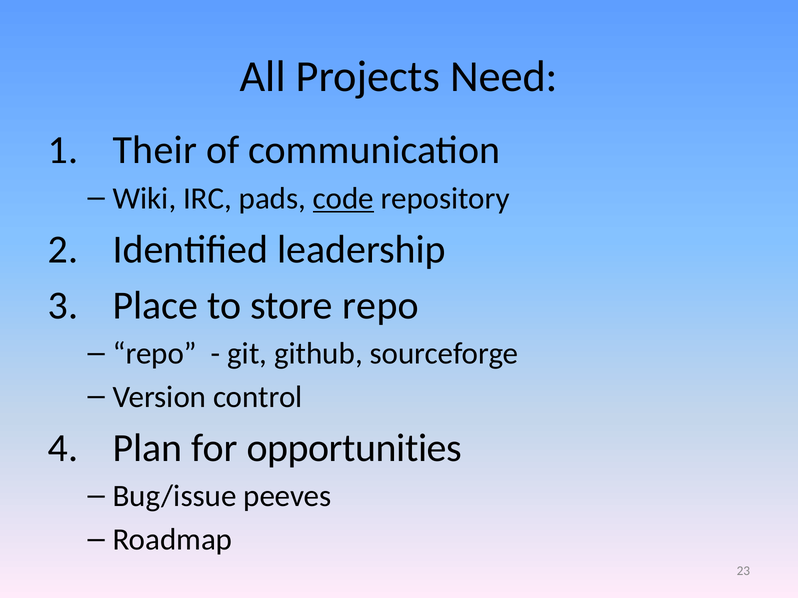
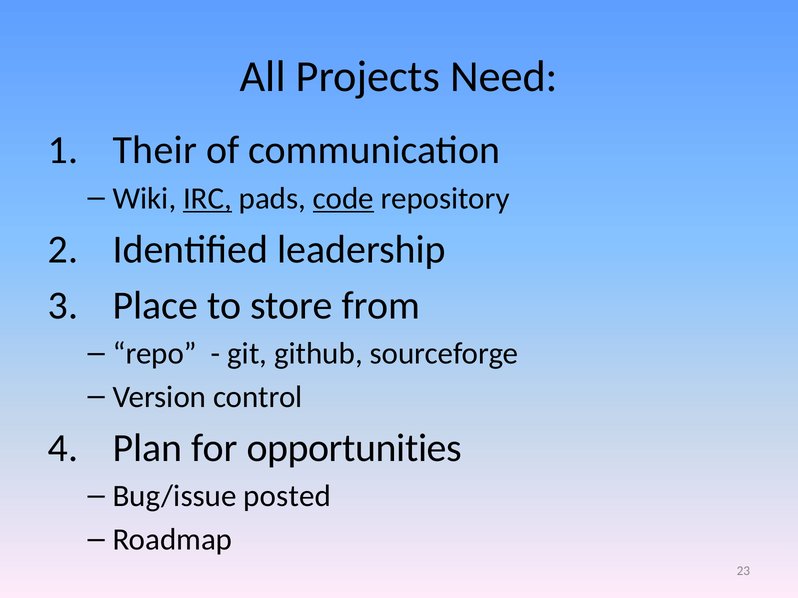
IRC underline: none -> present (208, 199)
store repo: repo -> from (381, 306)
peeves: peeves -> posted (287, 497)
